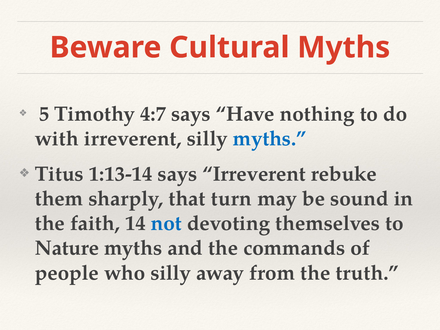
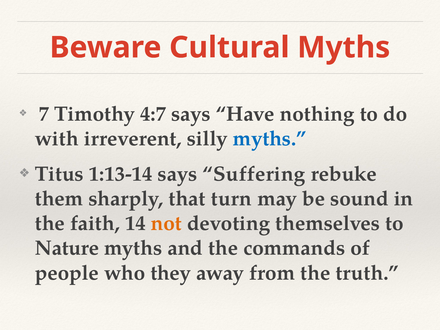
5: 5 -> 7 (44, 114)
says Irreverent: Irreverent -> Suffering (254, 174)
not colour: blue -> orange (166, 223)
who silly: silly -> they (171, 273)
